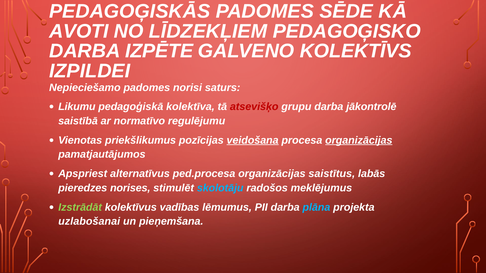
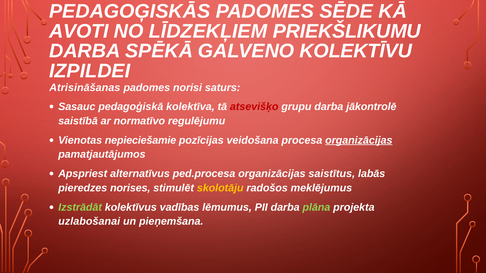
PEDAGOĢISKO: PEDAGOĢISKO -> PRIEKŠLIKUMU (347, 31)
IZPĒTE: IZPĒTE -> SPĒKĀ (159, 51)
KOLEKTĪVS: KOLEKTĪVS -> KOLEKTĪVU (356, 51)
Nepieciešamo: Nepieciešamo -> Atrisināšanas (85, 88)
Likumu: Likumu -> Sasauc (77, 107)
priekšlikumus: priekšlikumus -> nepieciešamie (141, 140)
veidošana underline: present -> none (253, 140)
skolotāju colour: light blue -> yellow (220, 188)
plāna colour: light blue -> light green (316, 207)
